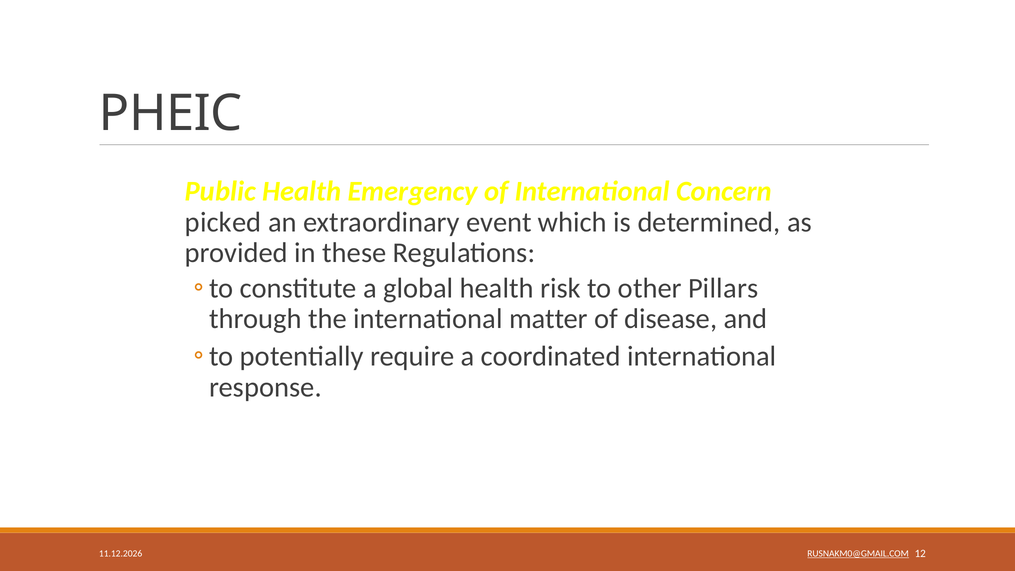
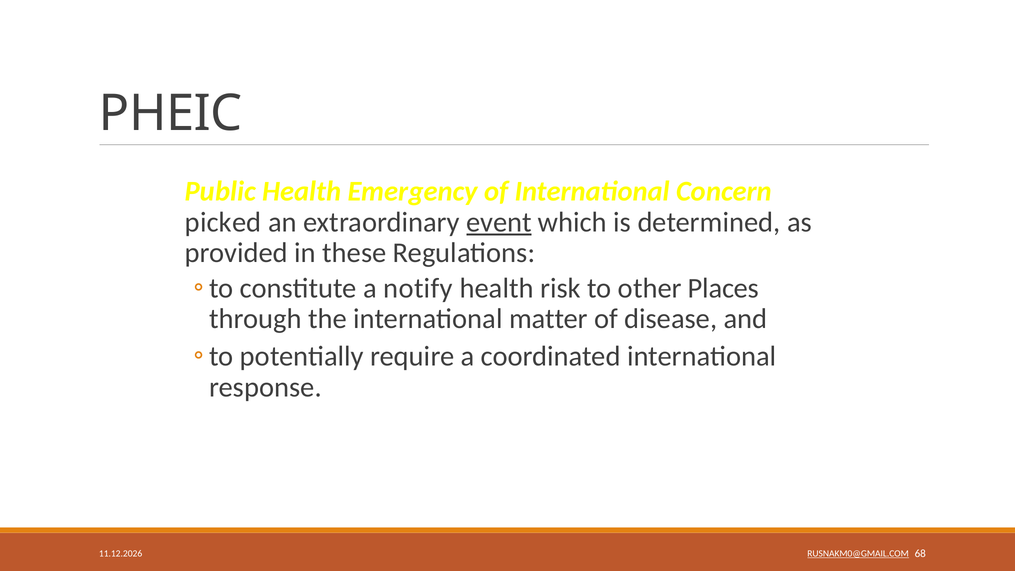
event underline: none -> present (499, 222)
global: global -> notify (418, 288)
Pillars: Pillars -> Places (723, 288)
12: 12 -> 68 (920, 554)
